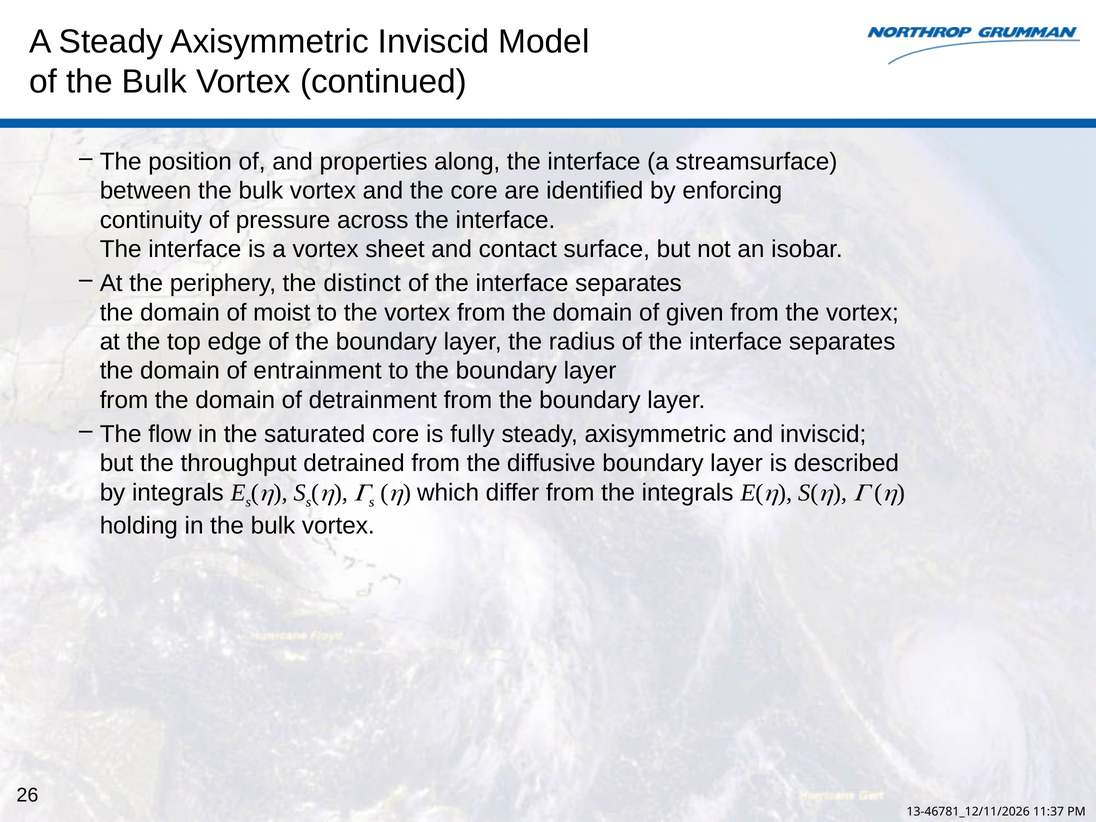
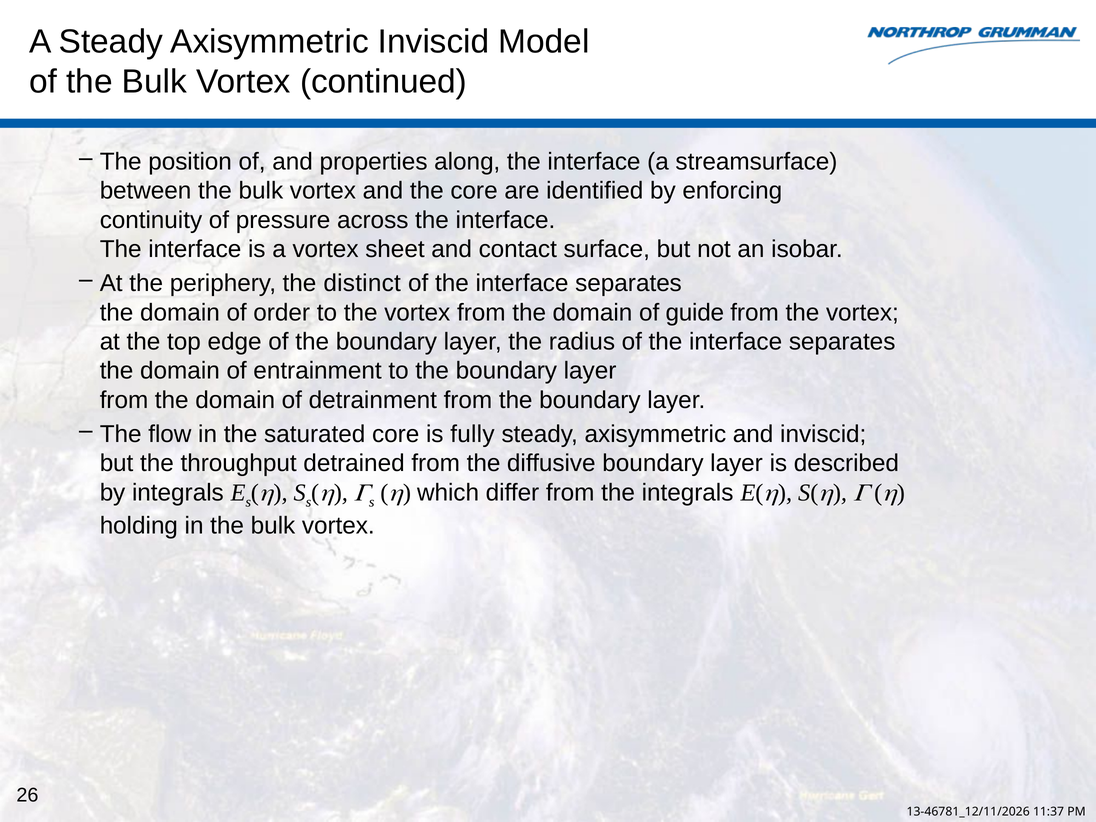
moist: moist -> order (282, 312)
given: given -> guide (695, 312)
